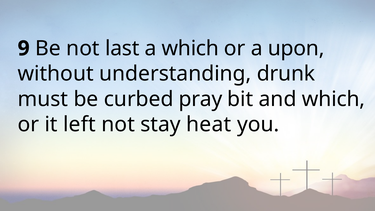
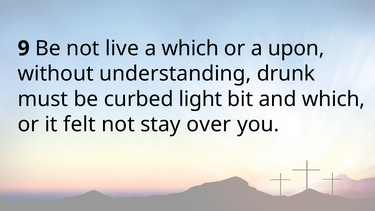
last: last -> live (122, 48)
pray: pray -> light (200, 99)
left: left -> felt (79, 124)
heat: heat -> over (209, 124)
